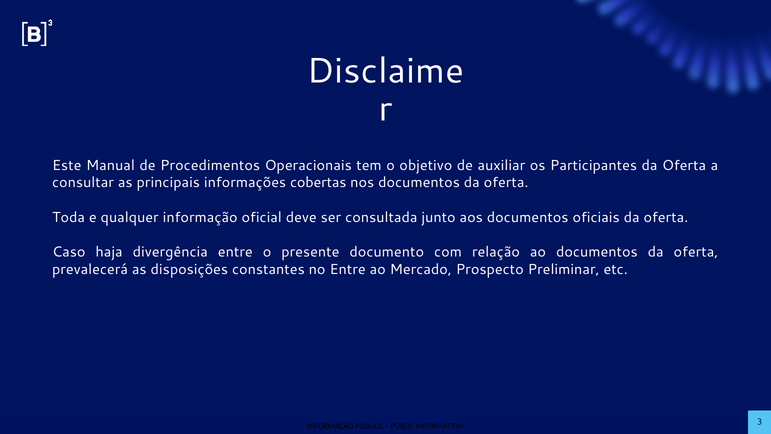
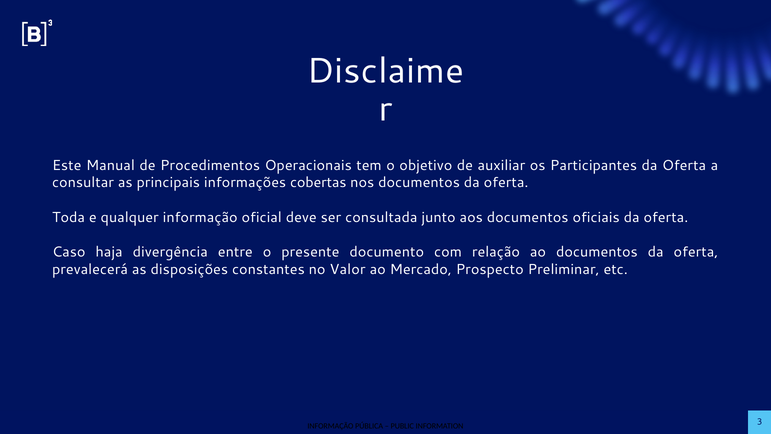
no Entre: Entre -> Valor (348, 269)
